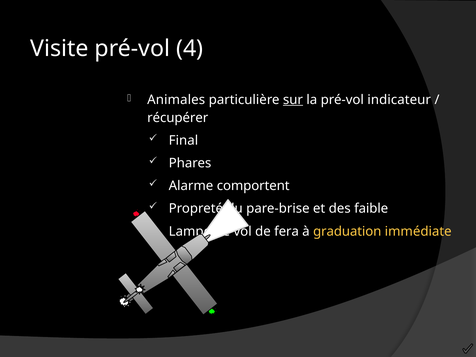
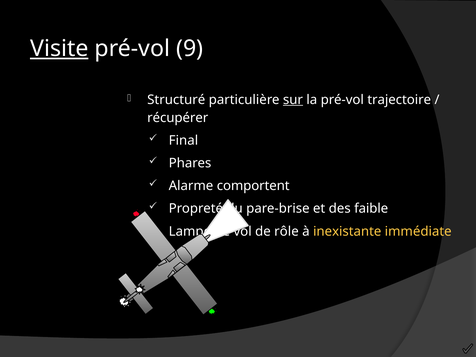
Visite underline: none -> present (59, 49)
4: 4 -> 9 (190, 49)
Animales: Animales -> Structuré (176, 100)
indicateur: indicateur -> trajectoire (399, 100)
fera: fera -> rôle (286, 231)
graduation: graduation -> inexistante (347, 231)
